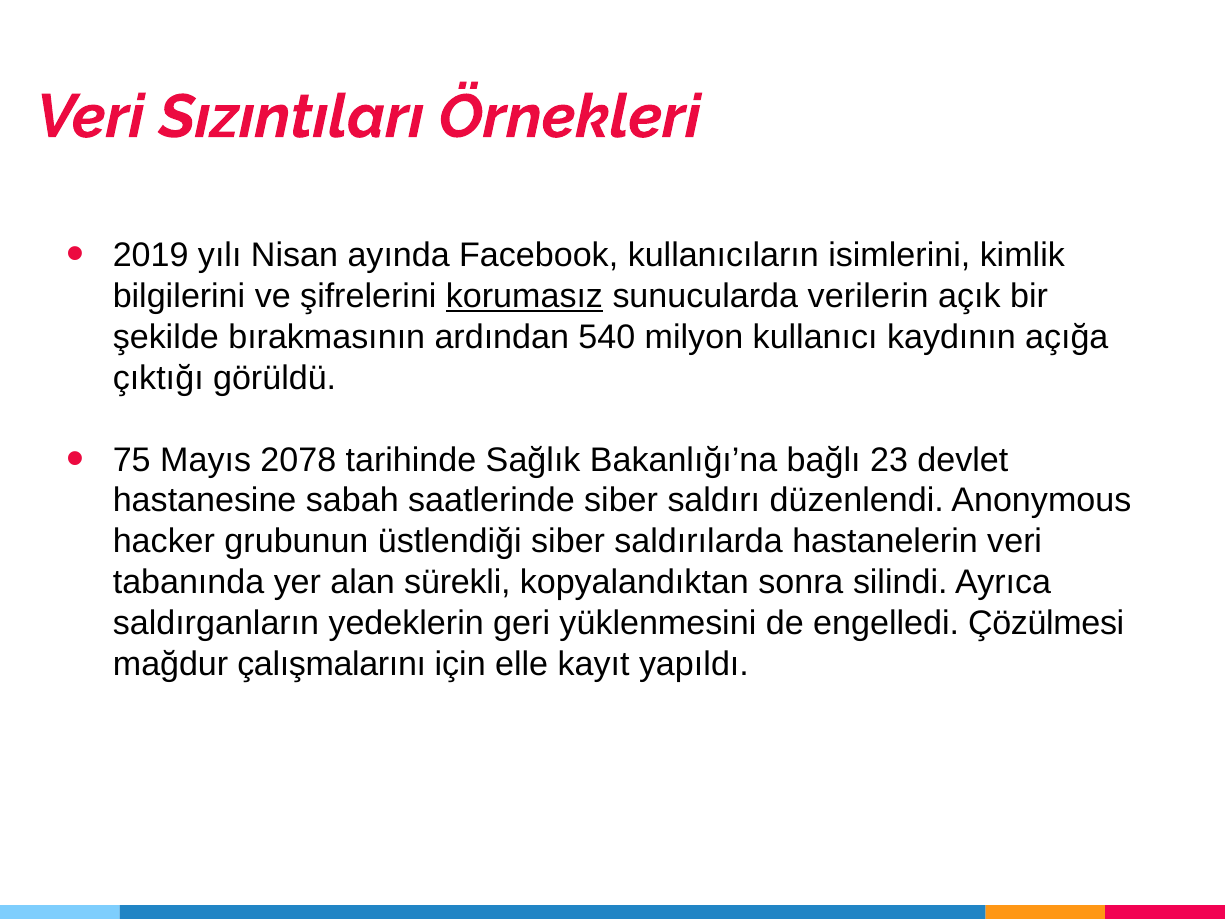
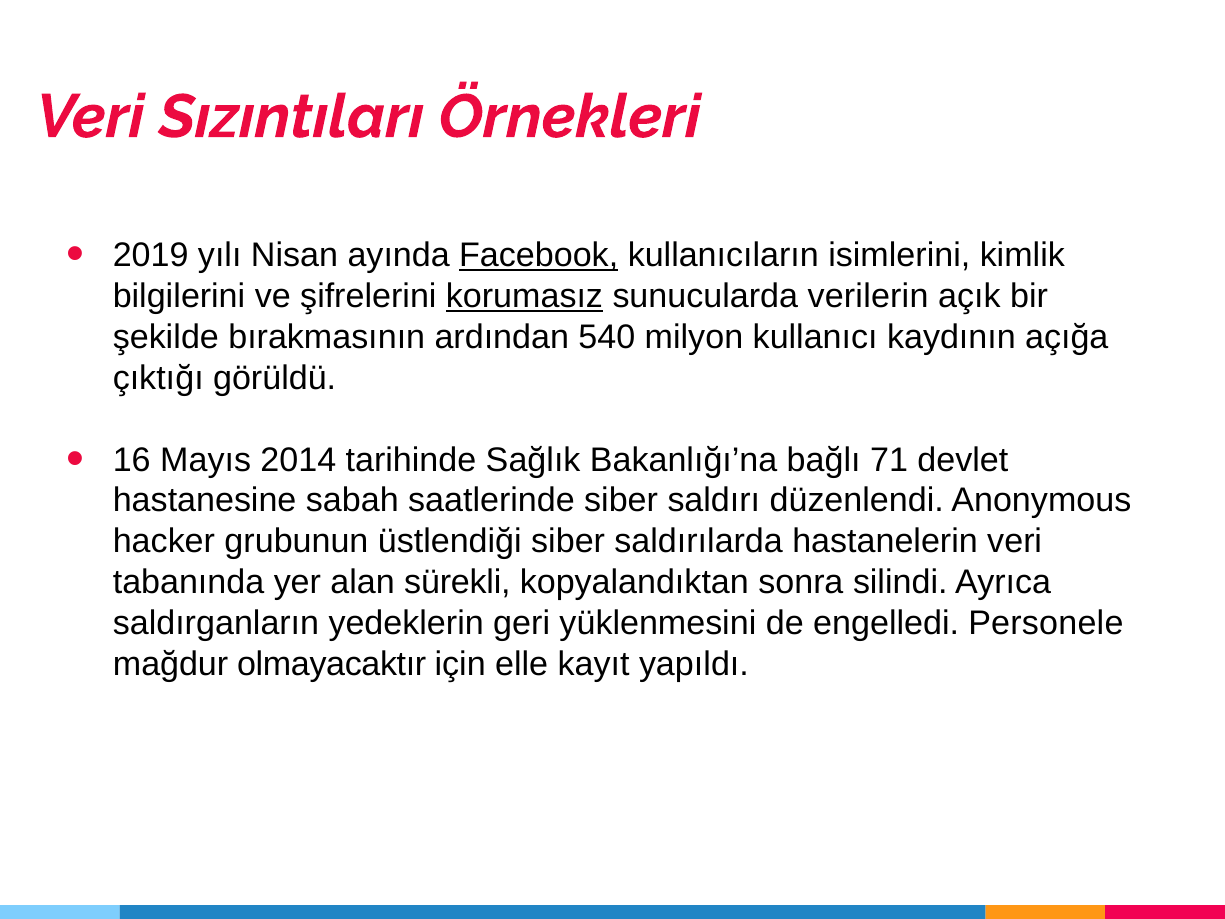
Facebook underline: none -> present (539, 255)
75: 75 -> 16 (132, 460)
2078: 2078 -> 2014 (298, 460)
23: 23 -> 71 (889, 460)
Çözülmesi: Çözülmesi -> Personele (1046, 623)
çalışmalarını: çalışmalarını -> olmayacaktır (332, 664)
